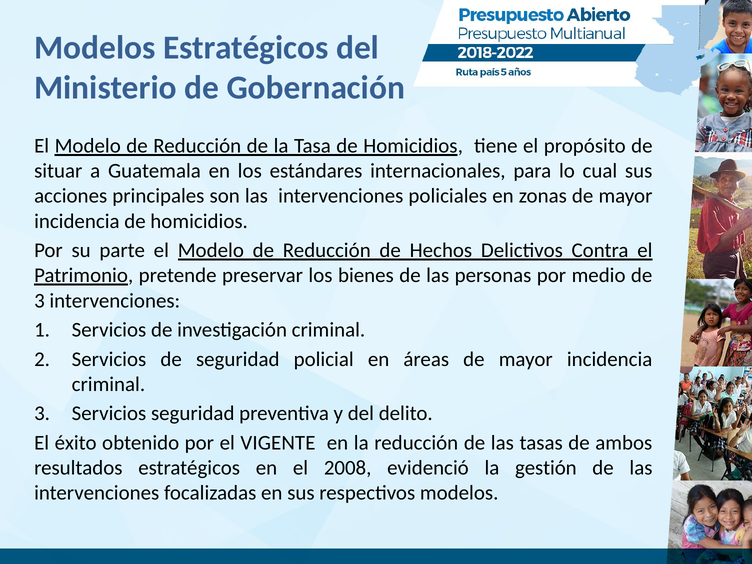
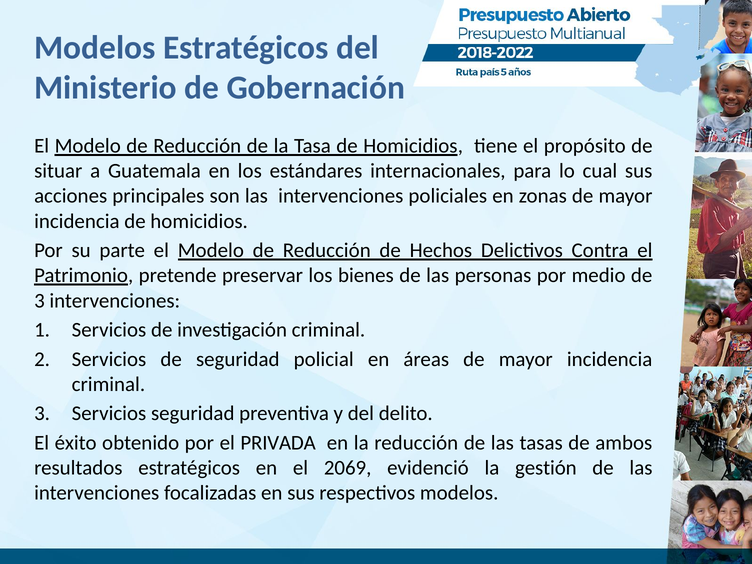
VIGENTE: VIGENTE -> PRIVADA (278, 443)
2008: 2008 -> 2069 (348, 468)
